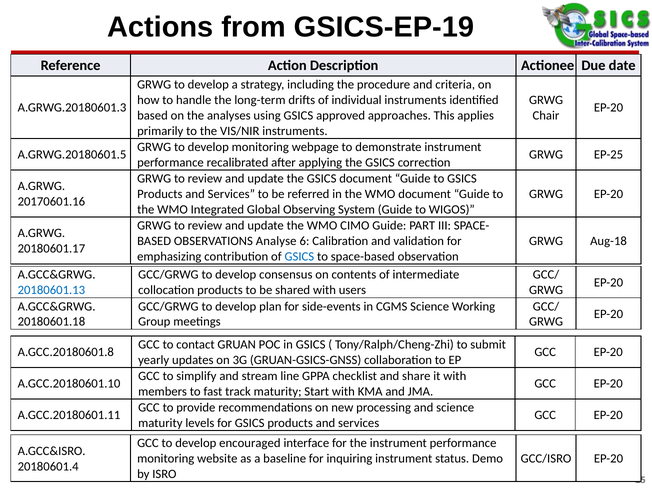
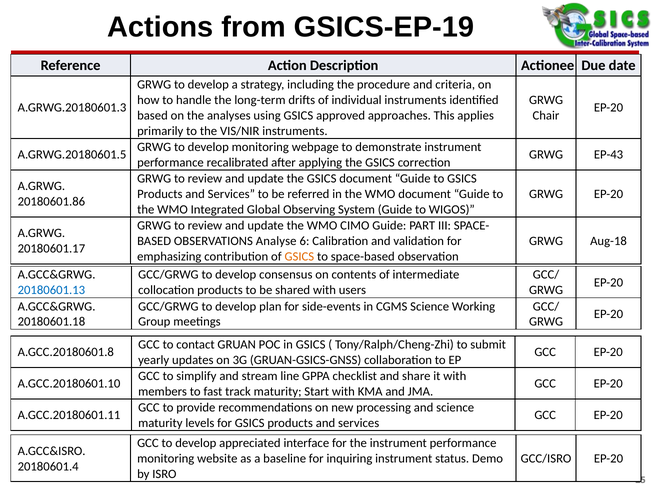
EP-25: EP-25 -> EP-43 (609, 155)
20170601.16: 20170601.16 -> 20180601.86 (51, 202)
GSICS colour: blue -> orange (299, 256)
encouraged: encouraged -> appreciated (250, 443)
